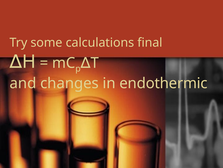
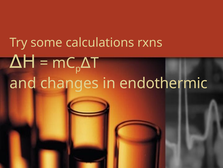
final: final -> rxns (150, 42)
